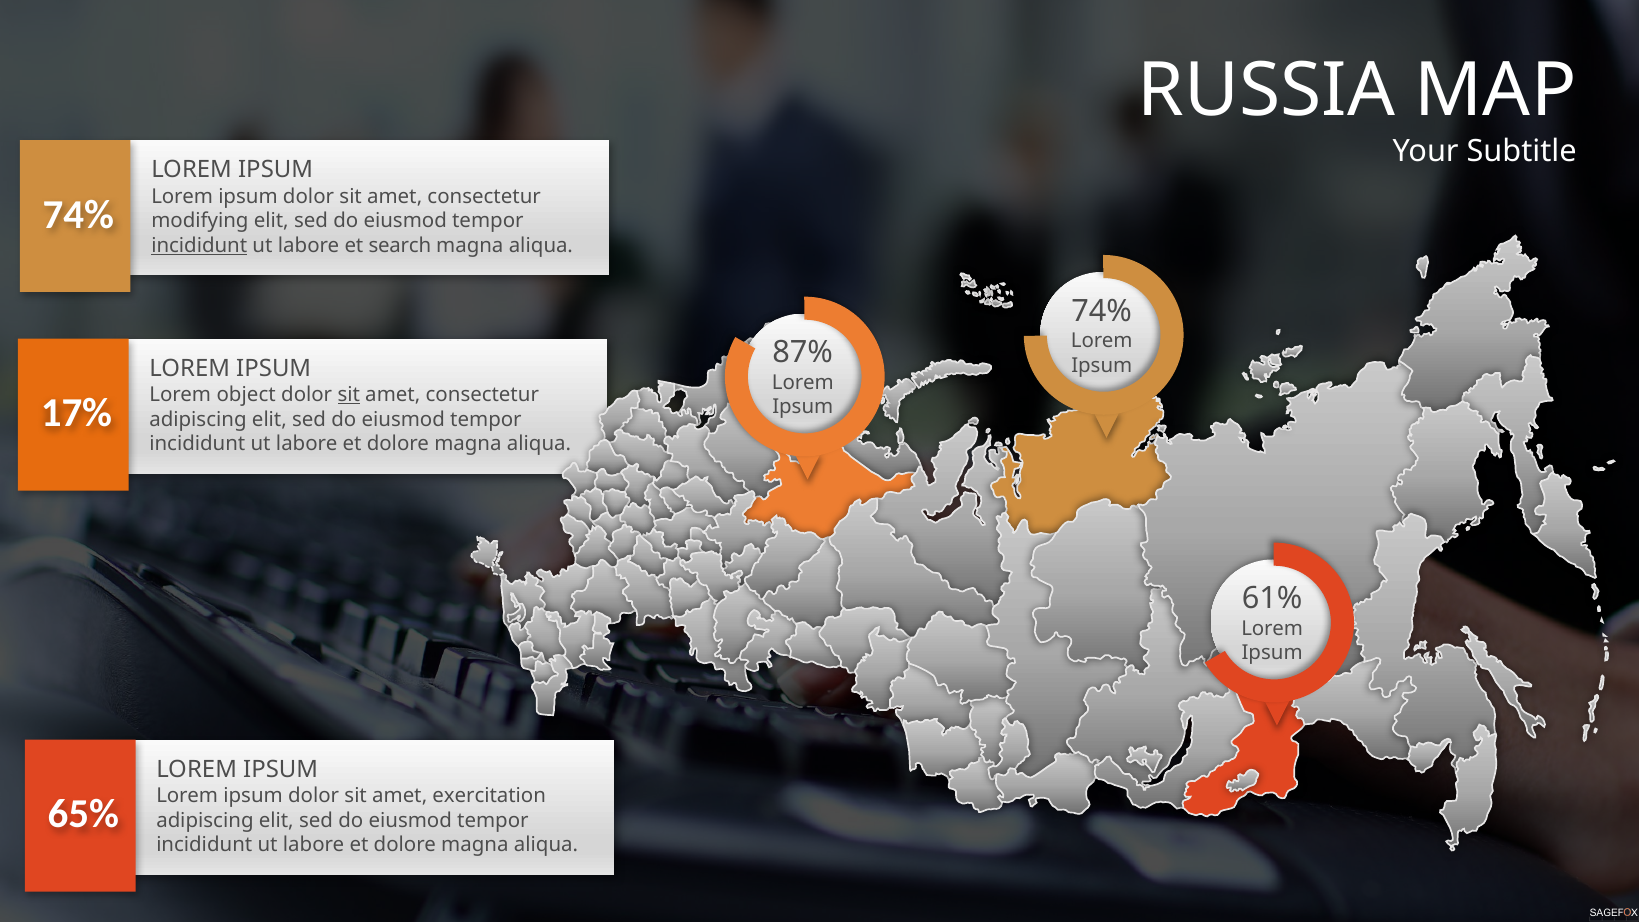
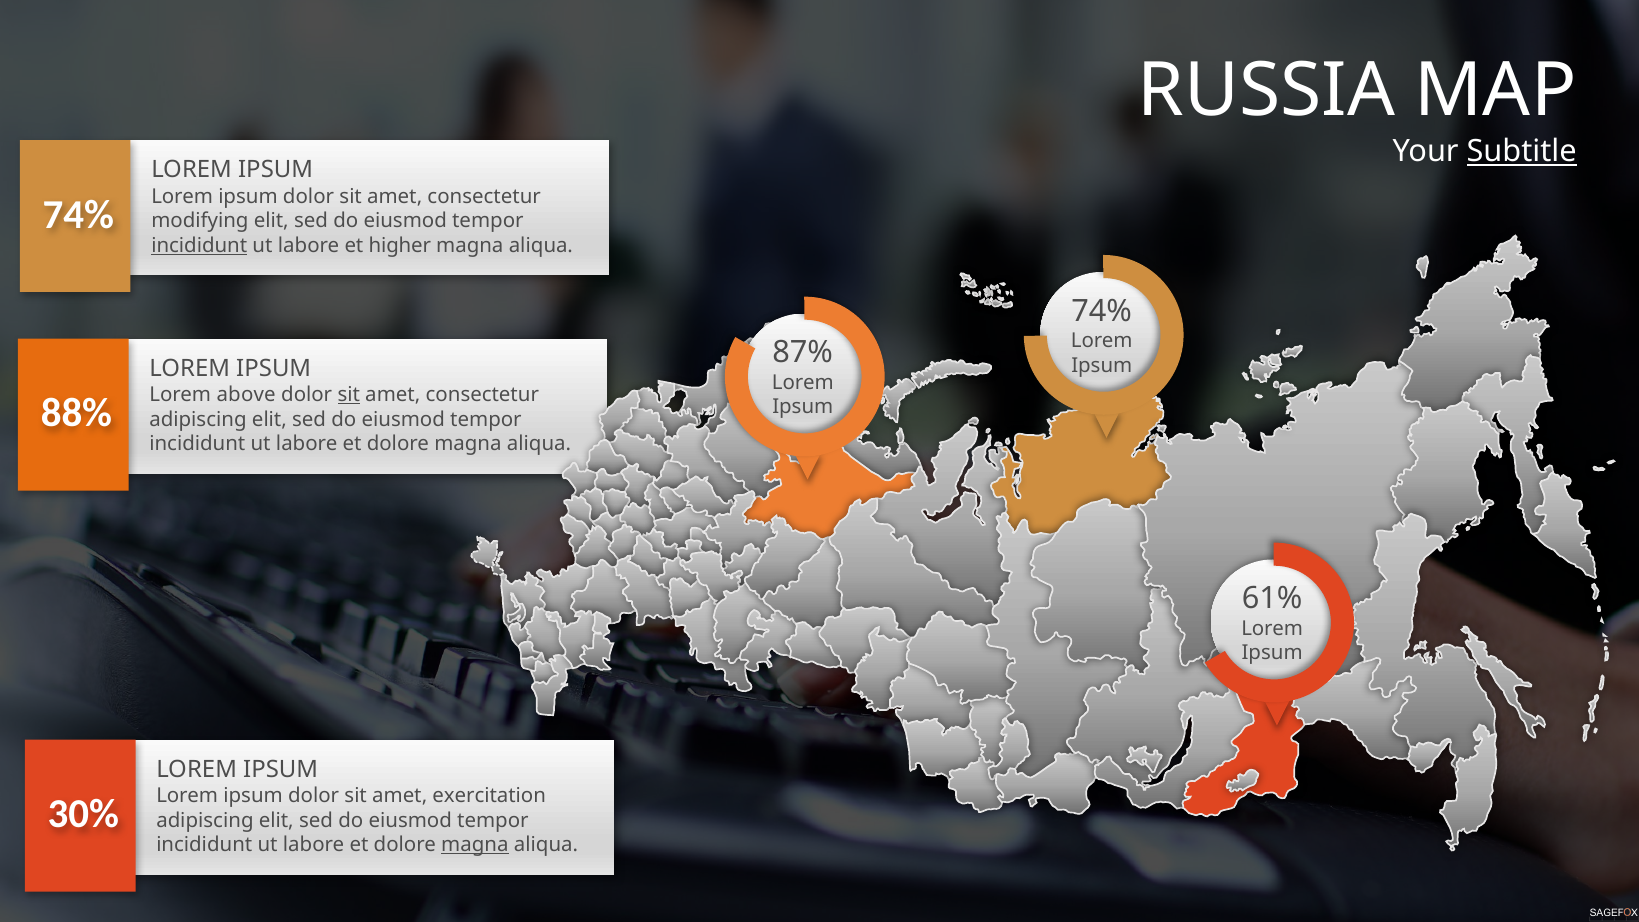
Subtitle underline: none -> present (1522, 151)
search: search -> higher (400, 245)
object: object -> above (246, 395)
17%: 17% -> 88% (76, 413)
65%: 65% -> 30% (83, 814)
magna underline: none -> present (475, 845)
